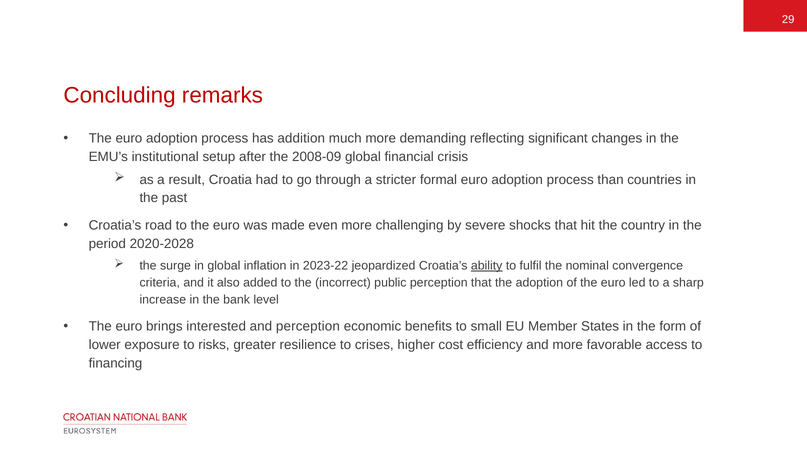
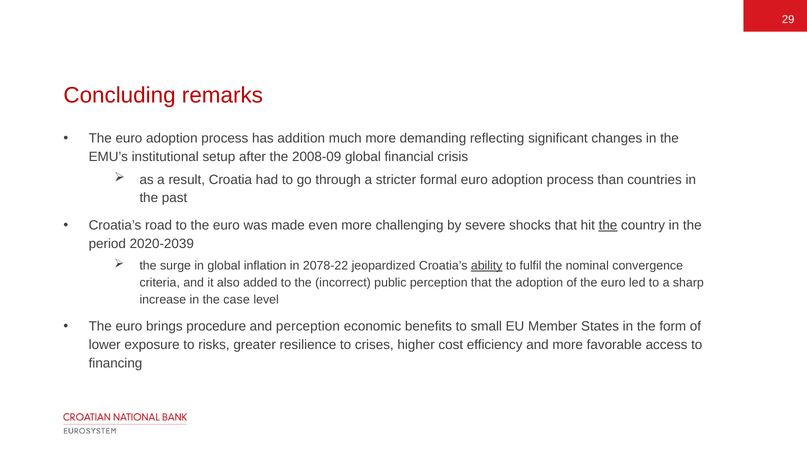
the underline: none -> present (608, 225)
2020-2028: 2020-2028 -> 2020-2039 (162, 244)
2023-22: 2023-22 -> 2078-22 (326, 266)
bank: bank -> case (237, 300)
interested: interested -> procedure (216, 326)
